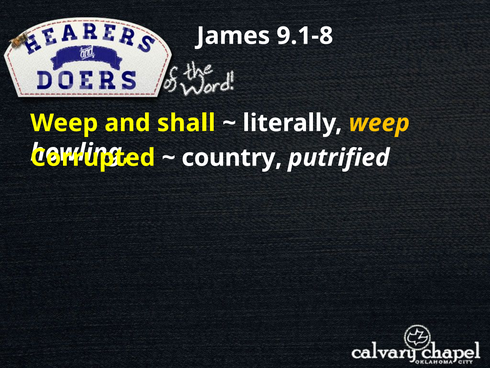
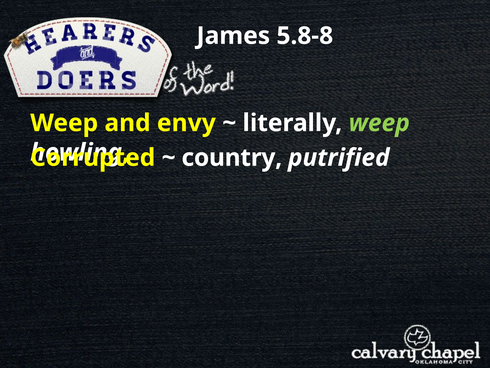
9.1-8: 9.1-8 -> 5.8-8 (305, 36)
shall: shall -> envy (186, 123)
weep colour: yellow -> light green (379, 123)
